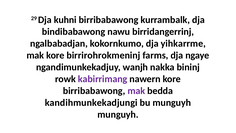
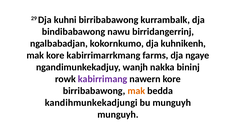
yihkarrme: yihkarrme -> kuhnikenh (183, 43)
birrirohrokmeninj: birrirohrokmeninj -> kabirrimarrkmang (103, 55)
mak colour: purple -> orange (136, 91)
